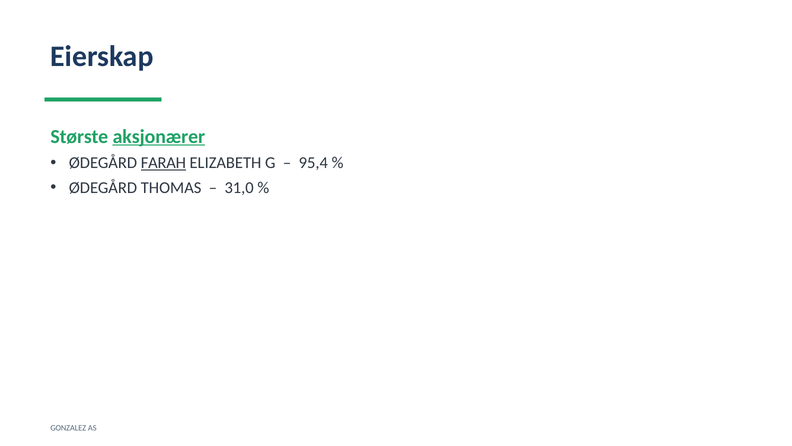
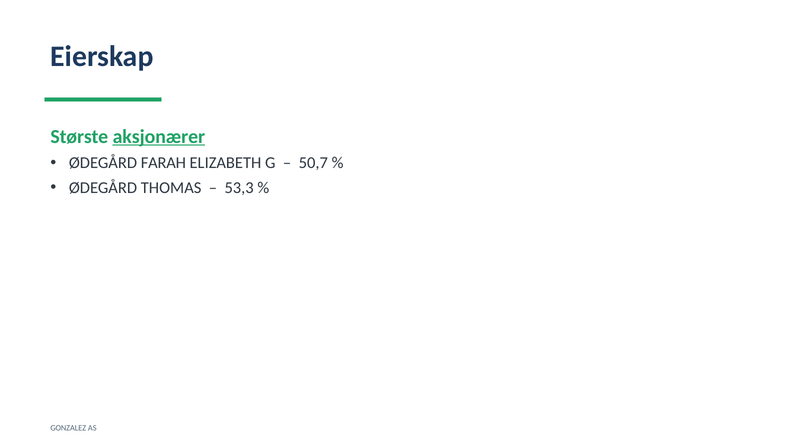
FARAH underline: present -> none (163, 163)
95,4: 95,4 -> 50,7 (313, 163)
31,0: 31,0 -> 53,3 (239, 188)
